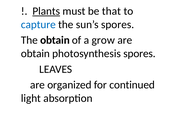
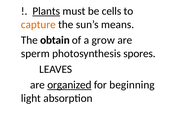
that: that -> cells (112, 11)
capture colour: blue -> orange (38, 25)
sun’s spores: spores -> means (118, 25)
obtain: obtain -> sperm (35, 54)
organized underline: none -> present (69, 85)
continued: continued -> beginning (132, 85)
